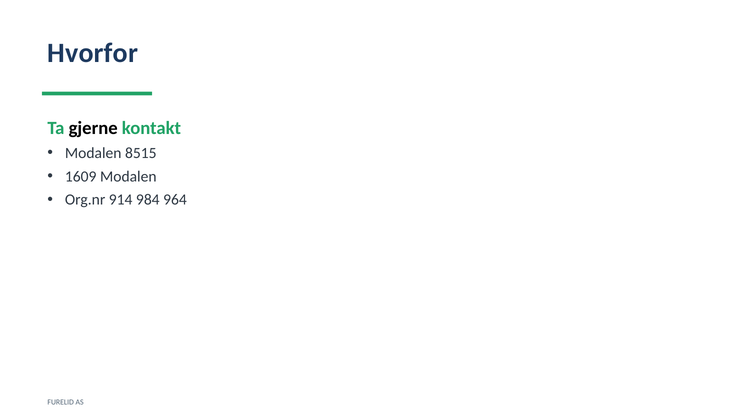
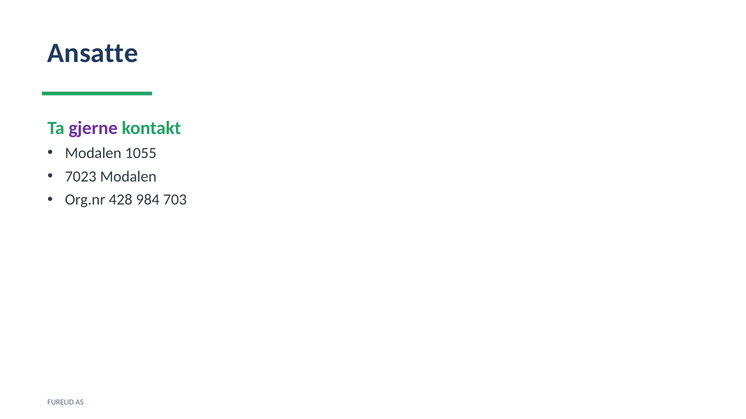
Hvorfor: Hvorfor -> Ansatte (93, 53)
gjerne colour: black -> purple (93, 128)
8515: 8515 -> 1055 (141, 153)
1609: 1609 -> 7023 (81, 177)
914: 914 -> 428 (121, 200)
964: 964 -> 703 (175, 200)
